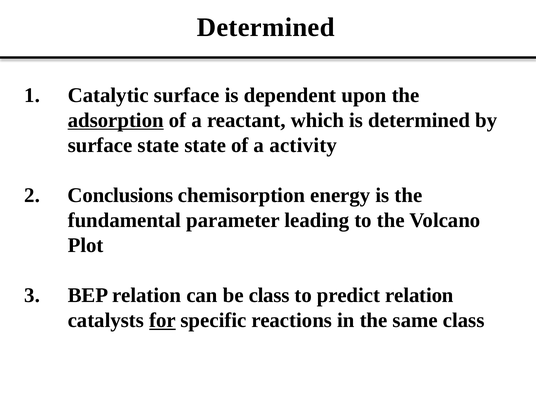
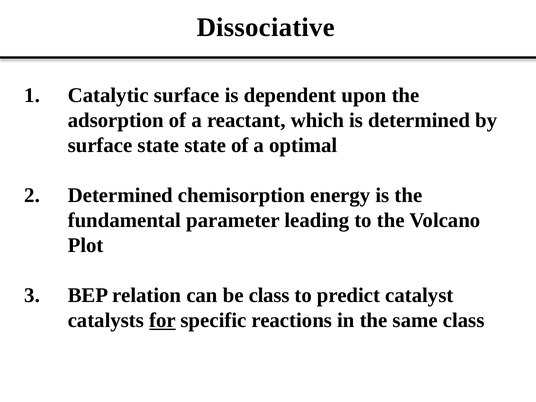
Determined: Determined -> Dissociative (266, 27)
adsorption underline: present -> none (116, 120)
activity: activity -> optimal (303, 145)
Conclusions: Conclusions -> Determined (120, 195)
predict relation: relation -> catalyst (419, 295)
